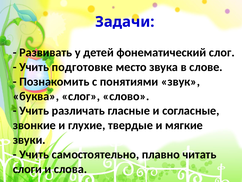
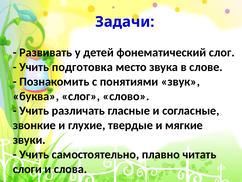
подготовке: подготовке -> подготовка (82, 67)
